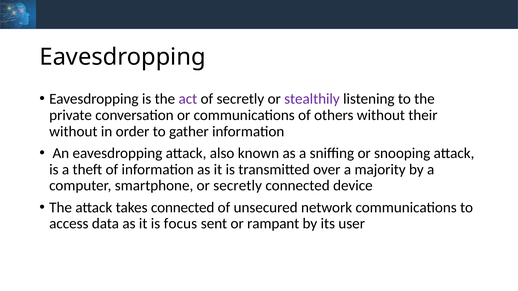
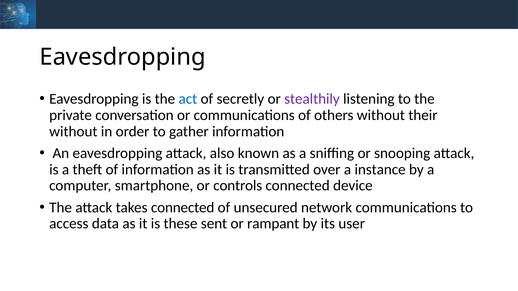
act colour: purple -> blue (188, 99)
majority: majority -> instance (380, 170)
or secretly: secretly -> controls (238, 186)
focus: focus -> these (181, 224)
